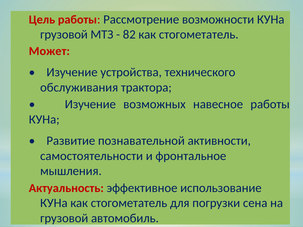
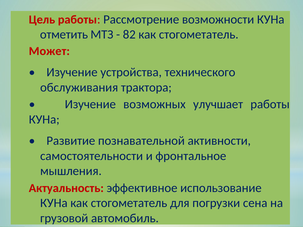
грузовой: грузовой -> отметить (64, 35)
навесное: навесное -> улучшает (218, 104)
